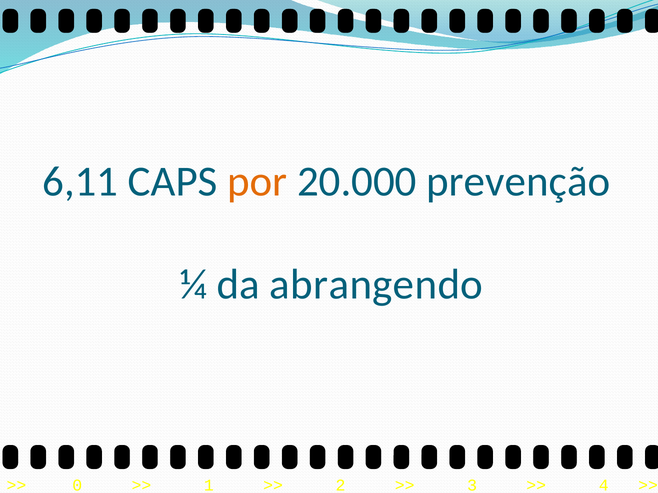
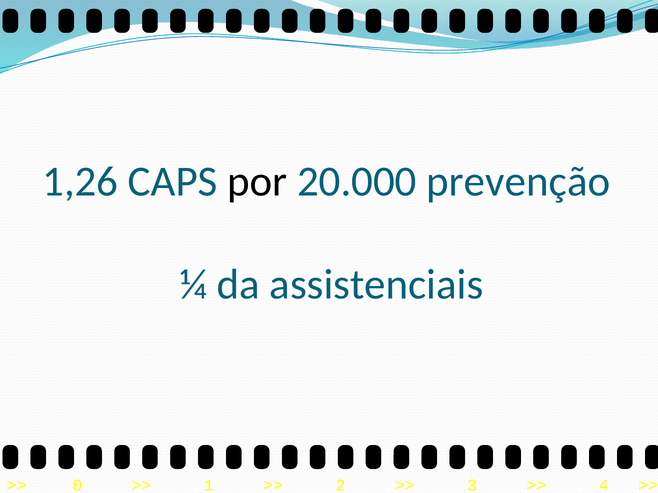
6,11: 6,11 -> 1,26 (80, 182)
por colour: orange -> black (257, 182)
abrangendo: abrangendo -> assistenciais (376, 285)
